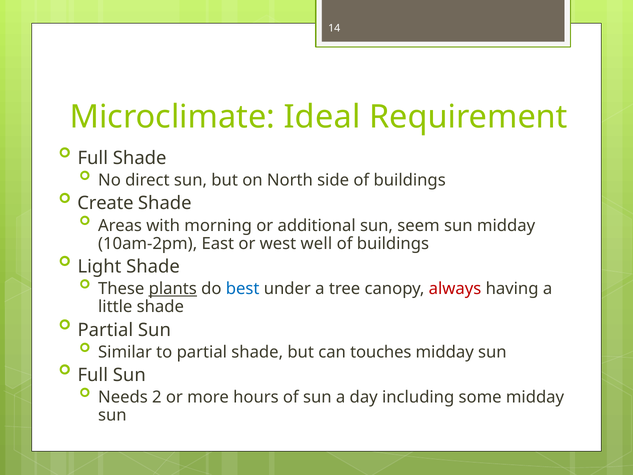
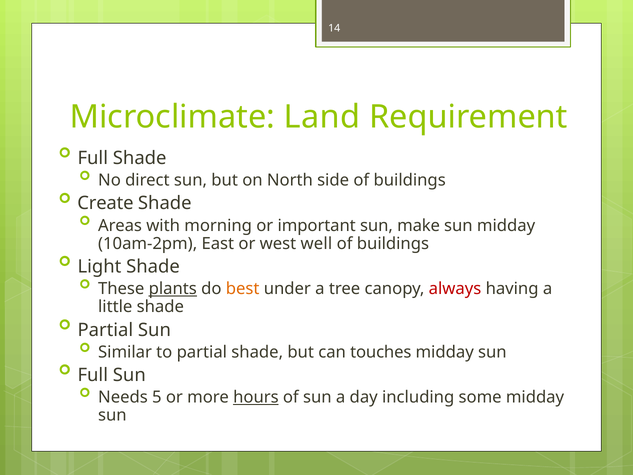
Ideal: Ideal -> Land (322, 117)
additional: additional -> important (317, 225)
seem: seem -> make (419, 225)
best colour: blue -> orange (243, 289)
2: 2 -> 5 (157, 397)
hours underline: none -> present (256, 397)
